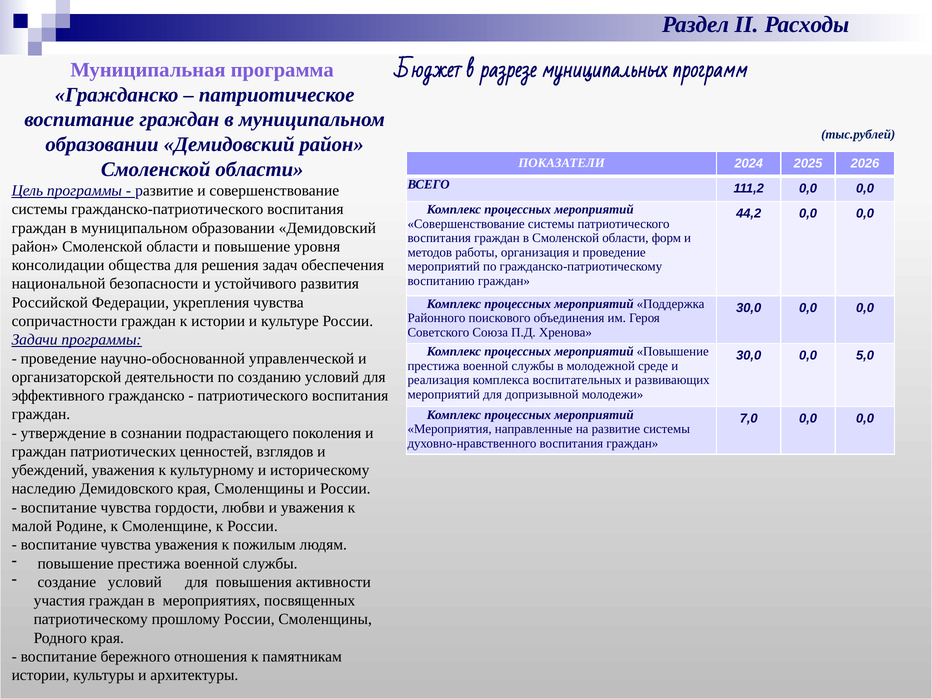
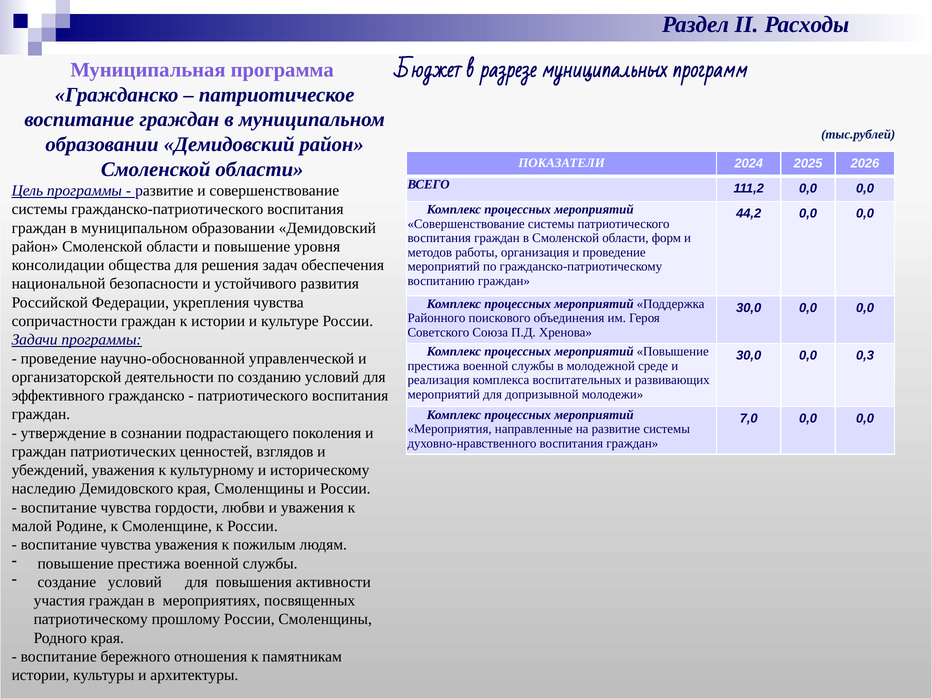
5,0: 5,0 -> 0,3 (865, 355)
